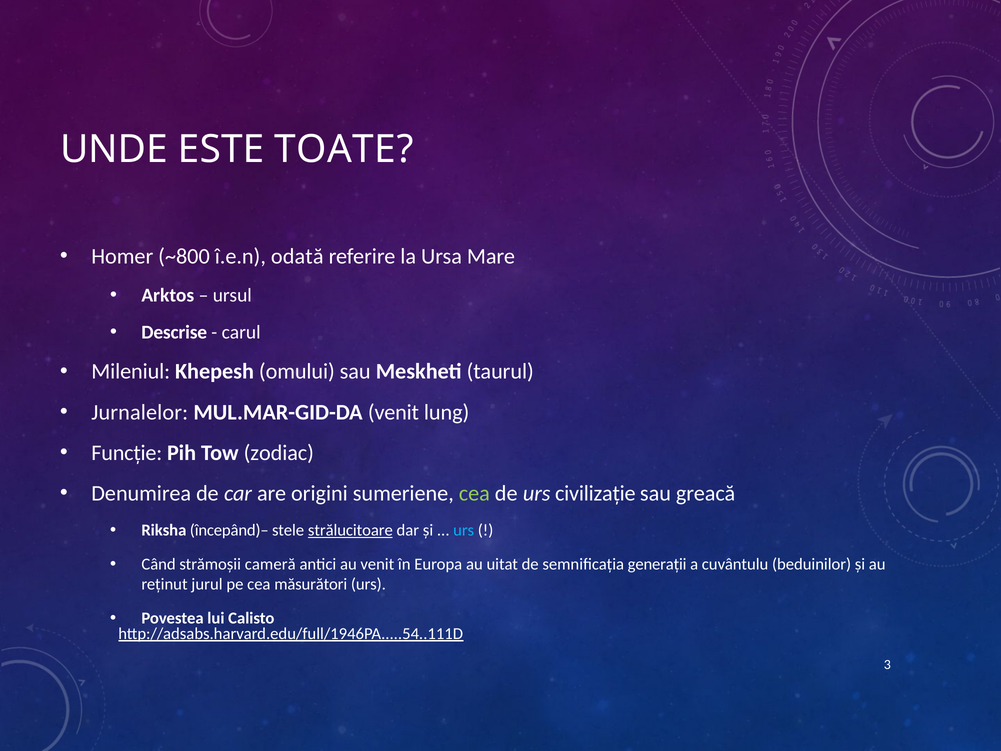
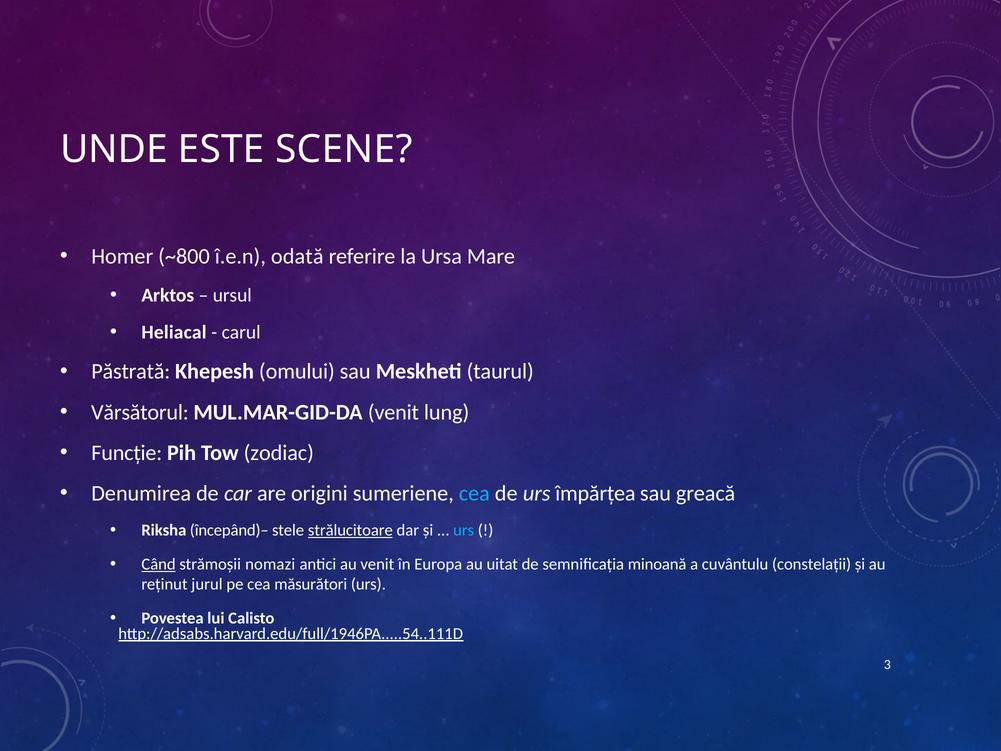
TOATE: TOATE -> SCENE (344, 149)
Descrise: Descrise -> Heliacal (174, 332)
Mileniul: Mileniul -> Păstrată (131, 372)
Jurnalelor: Jurnalelor -> Vărsătorul (140, 412)
cea colour: light green -> light blue (474, 493)
civilizație: civilizație -> împărțea (595, 493)
Când underline: none -> present (159, 564)
cameră: cameră -> nomazi (270, 564)
generații: generații -> minoană (657, 564)
beduinilor: beduinilor -> constelații (812, 564)
